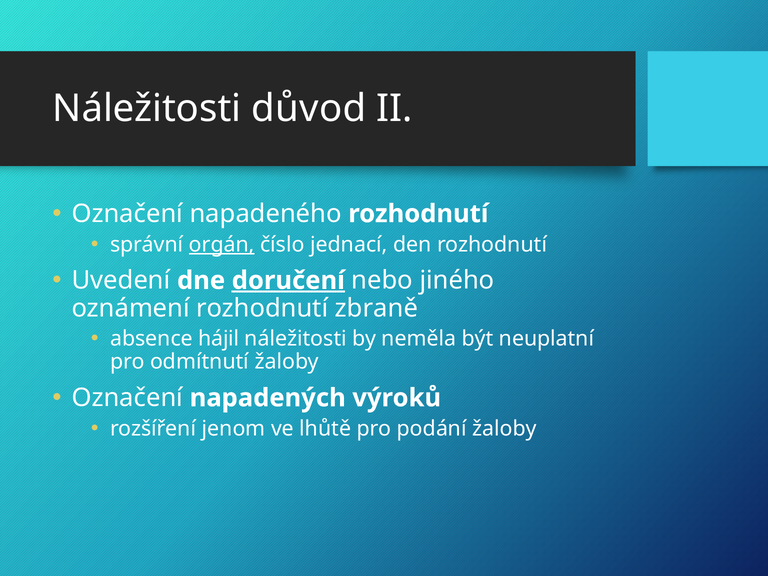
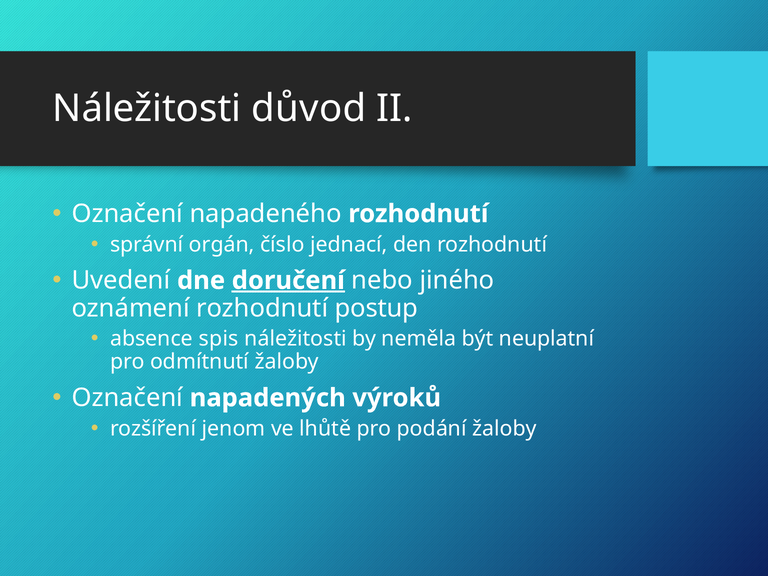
orgán underline: present -> none (222, 244)
zbraně: zbraně -> postup (377, 308)
hájil: hájil -> spis (219, 339)
